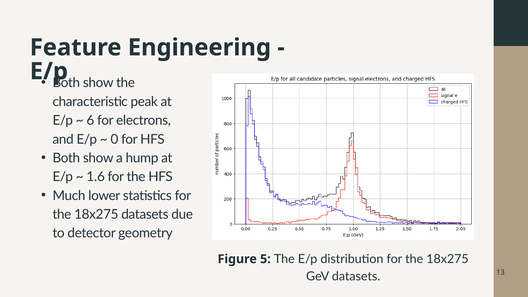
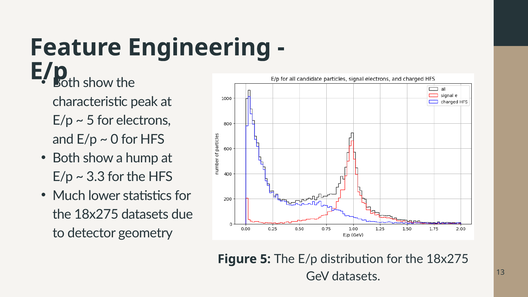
6: 6 -> 5 (90, 120)
1.6: 1.6 -> 3.3 (96, 177)
